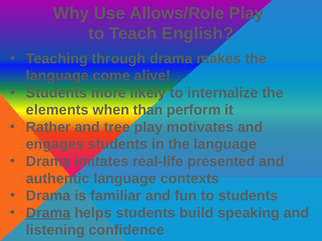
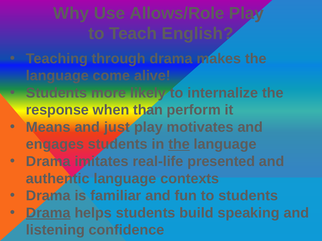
elements: elements -> response (57, 110)
Rather: Rather -> Means (48, 127)
tree: tree -> just (117, 127)
the underline: none -> present (179, 145)
